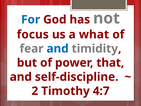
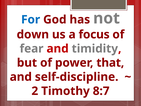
focus: focus -> down (33, 34)
what: what -> focus (94, 34)
and colour: blue -> red (58, 49)
4:7: 4:7 -> 8:7 (101, 91)
